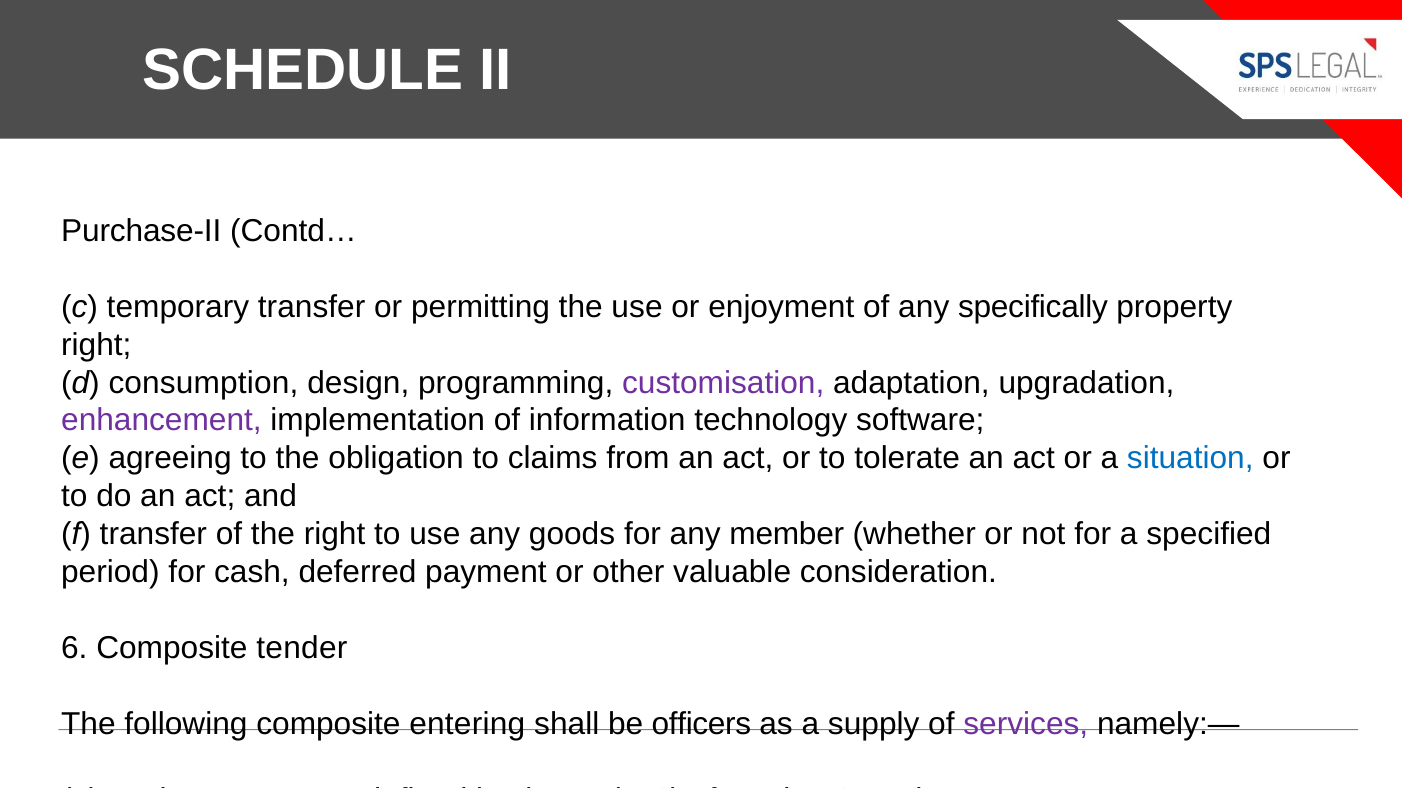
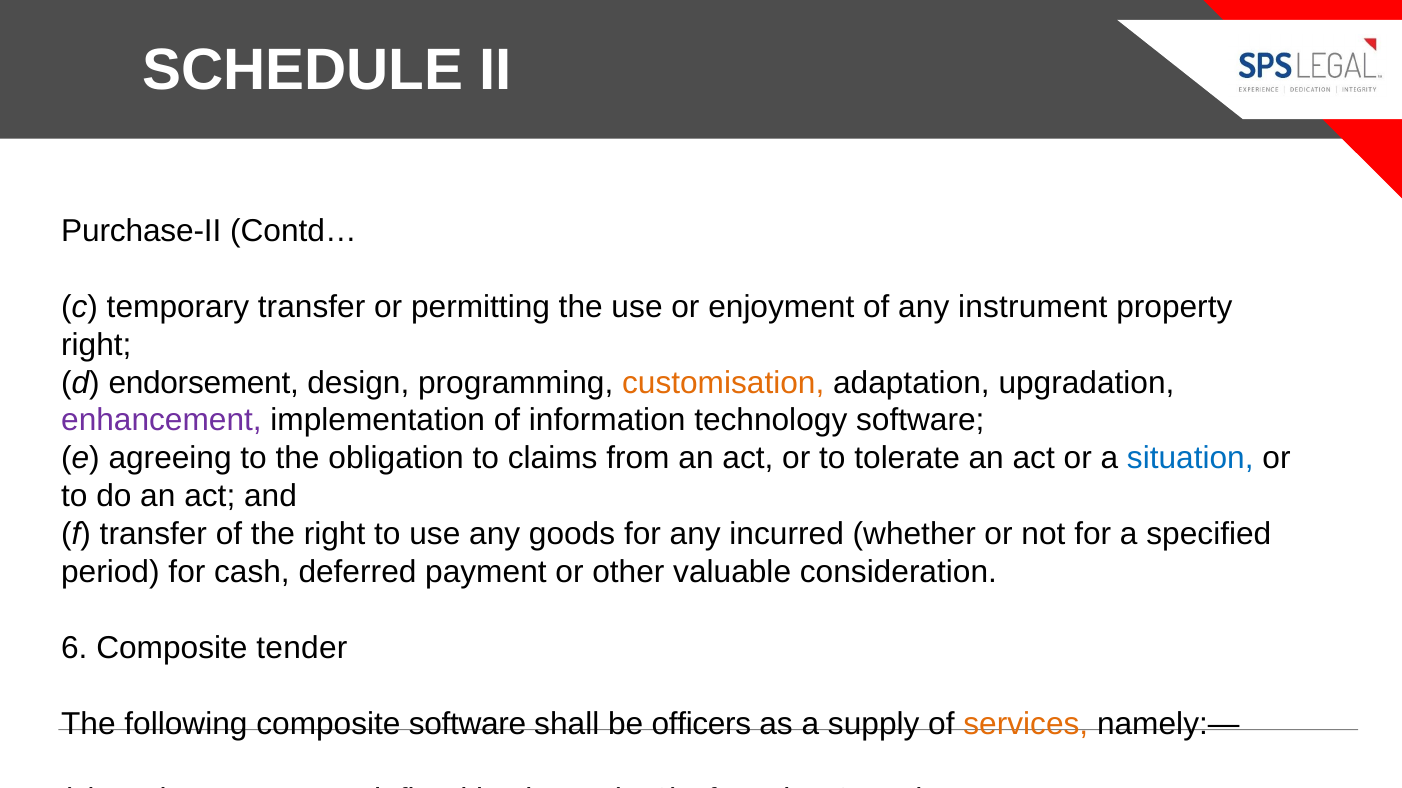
specifically: specifically -> instrument (1033, 307)
consumption: consumption -> endorsement (204, 383)
customisation colour: purple -> orange (723, 383)
member: member -> incurred (787, 535)
composite entering: entering -> software (468, 724)
services colour: purple -> orange (1026, 724)
